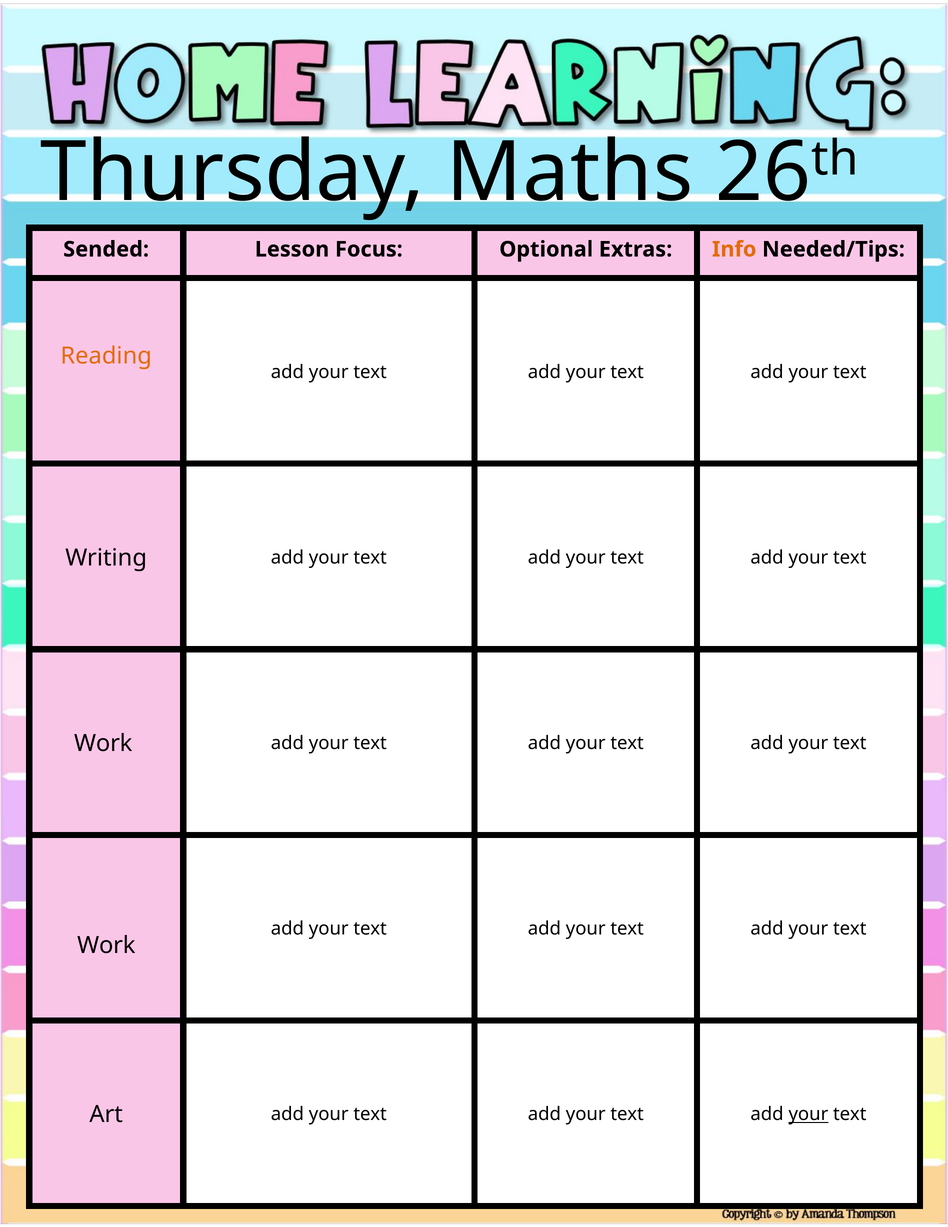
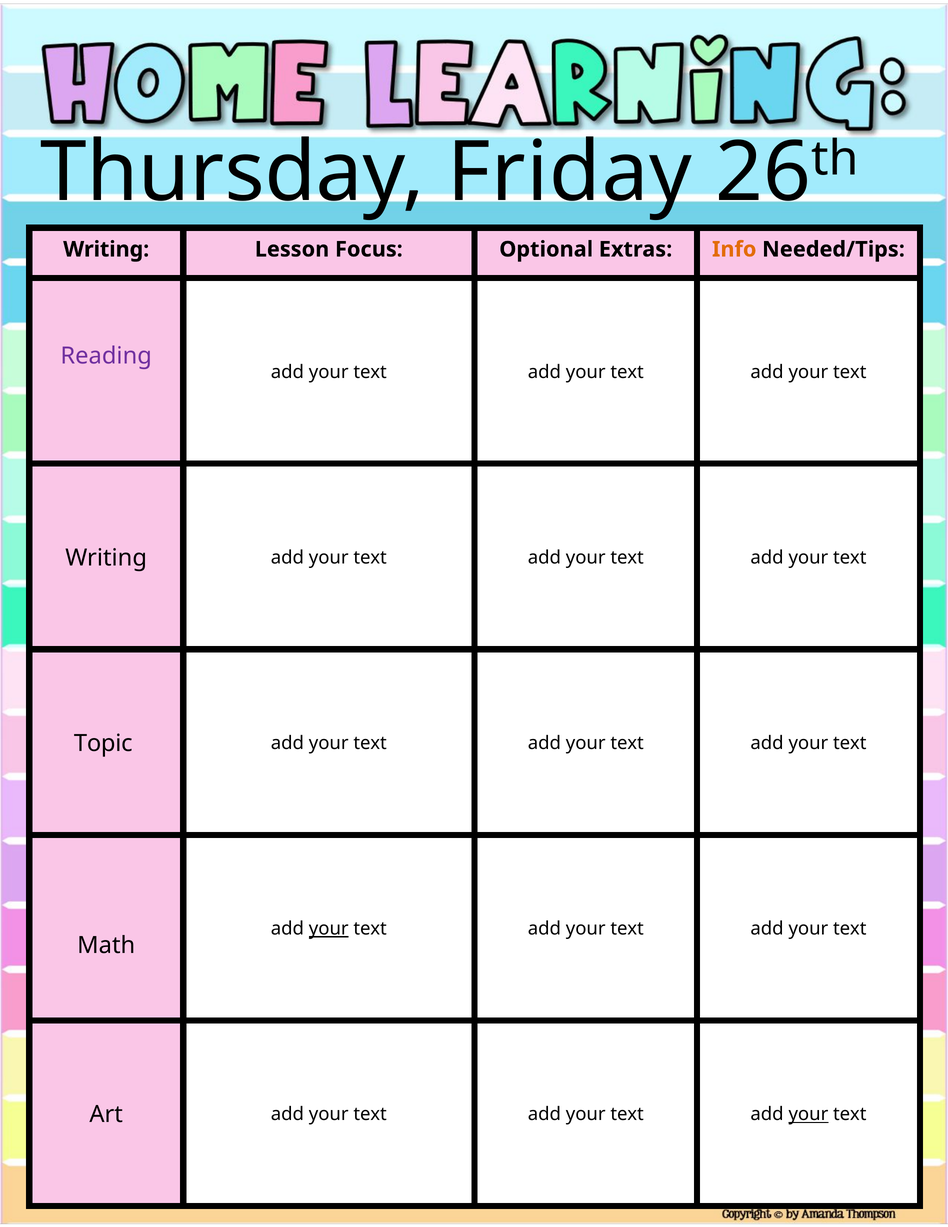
Maths: Maths -> Friday (570, 172)
Sended: Sended -> Writing (106, 249)
Reading colour: orange -> purple (106, 356)
Work: Work -> Topic (103, 743)
your underline: none -> present (329, 929)
Work: Work -> Math (106, 945)
